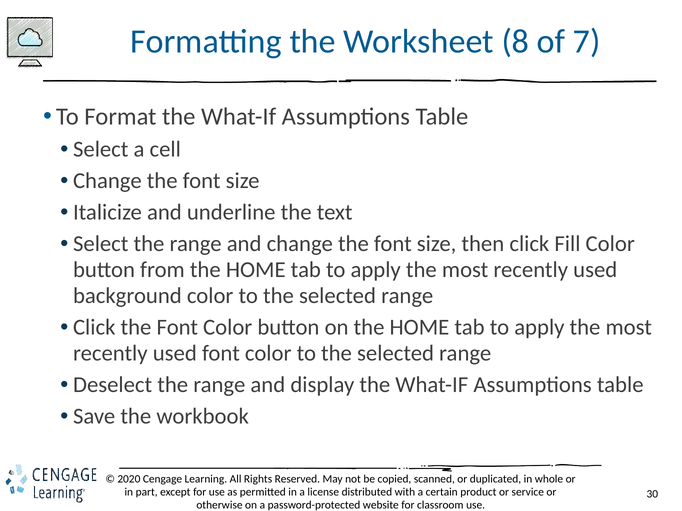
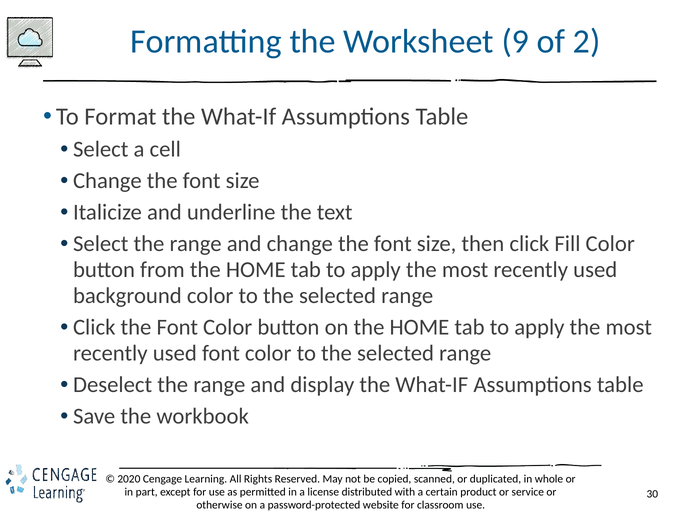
8: 8 -> 9 (515, 41)
7: 7 -> 2 (587, 41)
